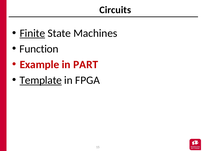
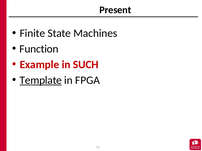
Circuits: Circuits -> Present (115, 10)
Finite underline: present -> none (32, 33)
PART: PART -> SUCH (86, 65)
